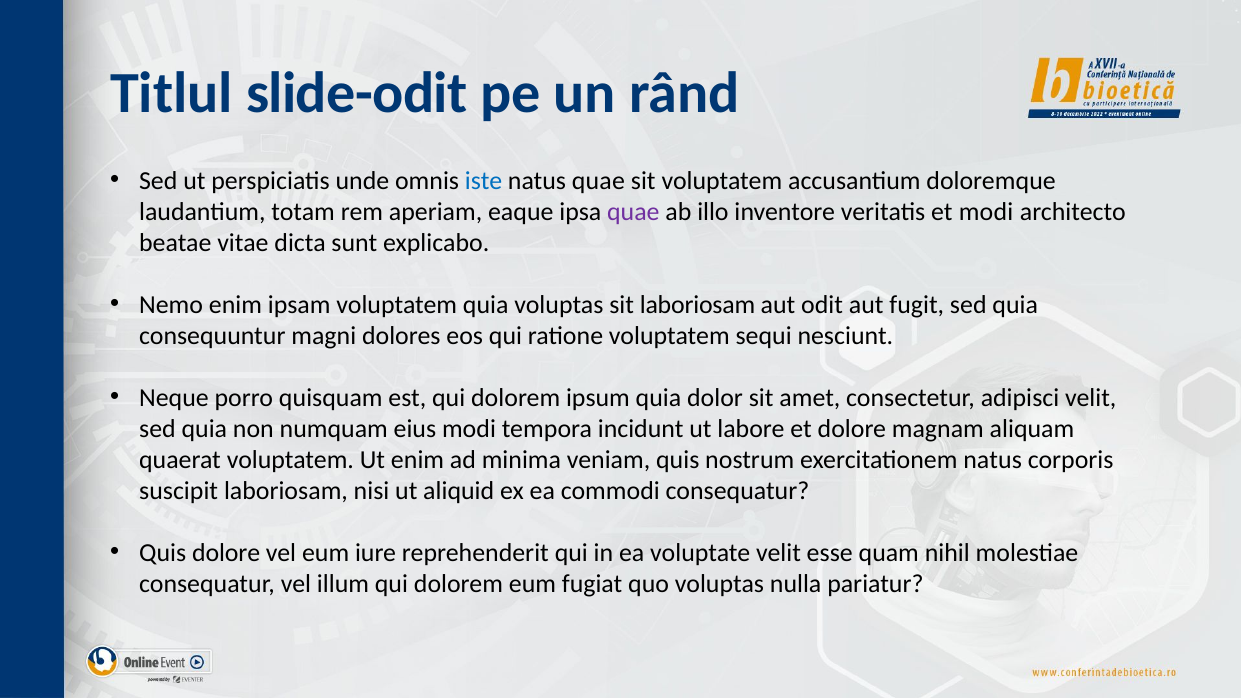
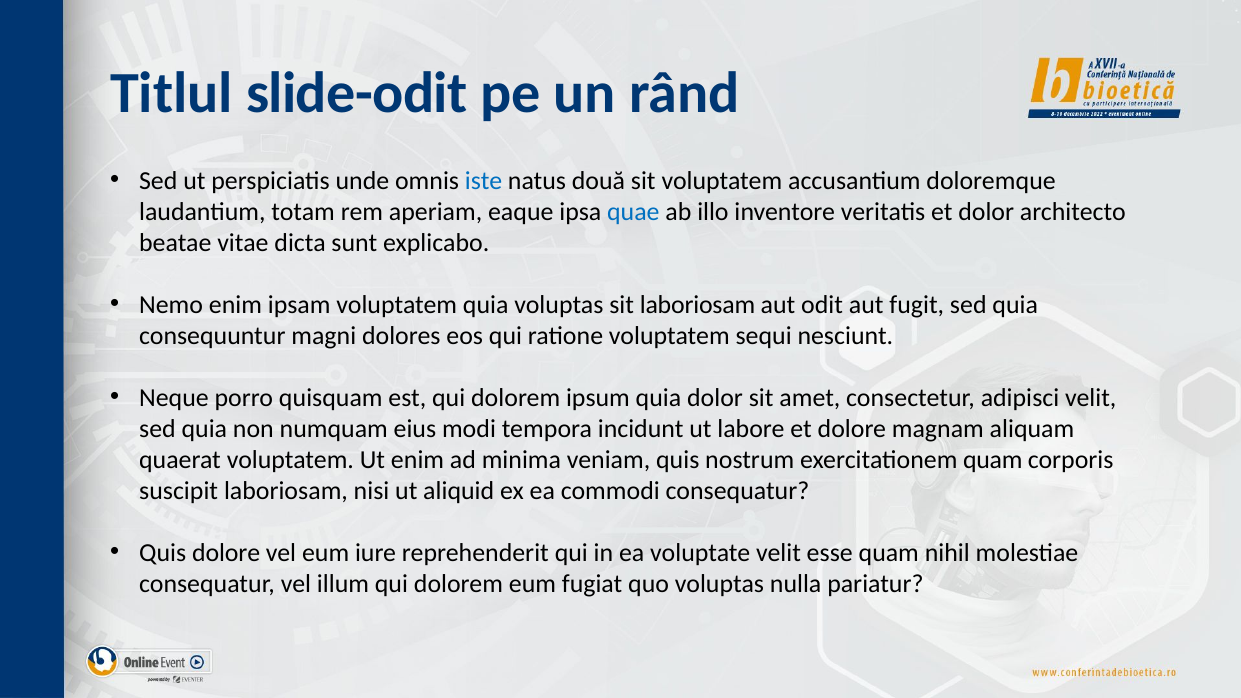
natus quae: quae -> două (599, 181)
quae colour: purple -> blue (633, 212)
et modi: modi -> dolor (986, 212)
exercitationem natus: natus -> quam (993, 460)
